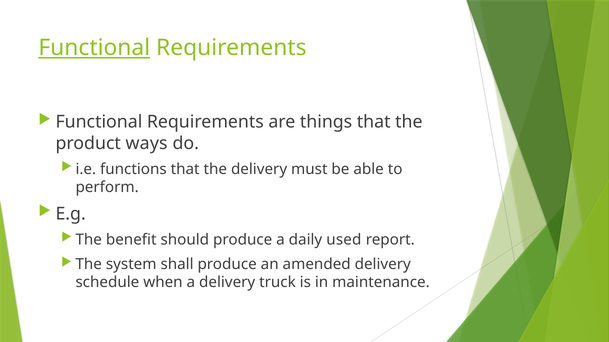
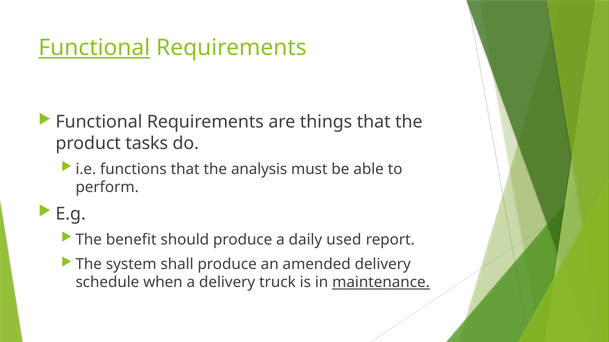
ways: ways -> tasks (147, 143)
the delivery: delivery -> analysis (259, 169)
maintenance underline: none -> present (381, 283)
